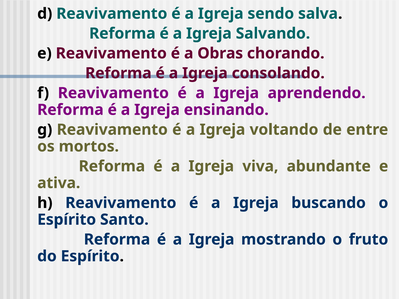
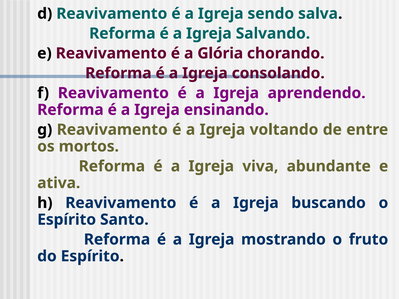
Obras: Obras -> Glória (220, 53)
